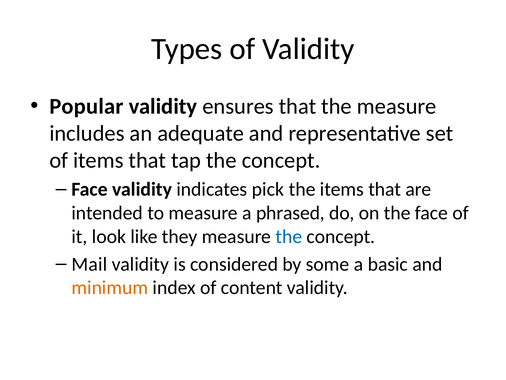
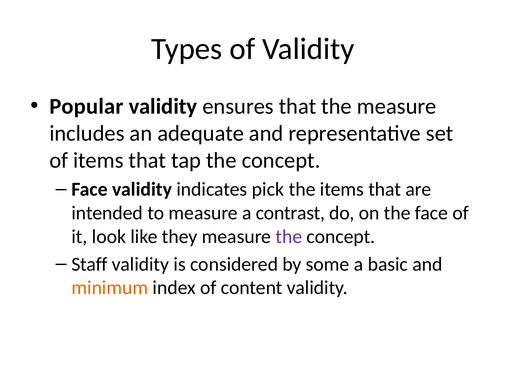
phrased: phrased -> contrast (290, 213)
the colour: blue -> purple (289, 236)
Mail: Mail -> Staff (90, 264)
